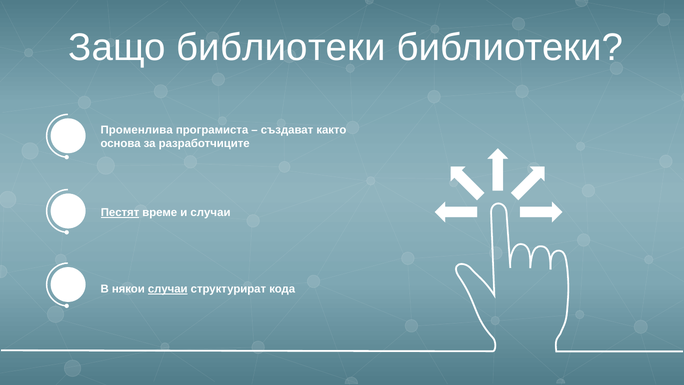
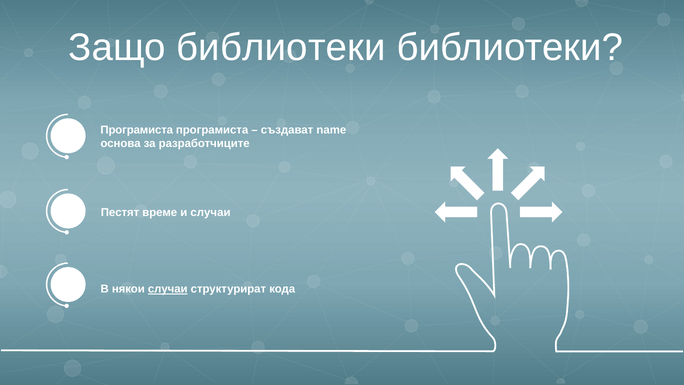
Променлива: Променлива -> Програмиста (137, 130)
както: както -> name (331, 130)
Пестят underline: present -> none (120, 213)
